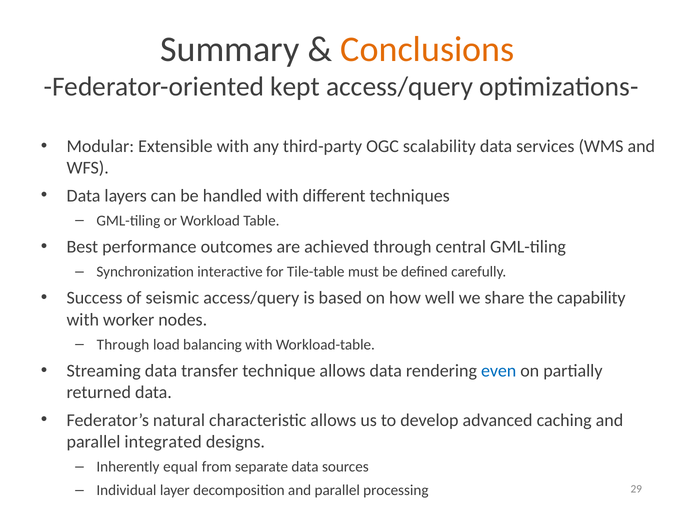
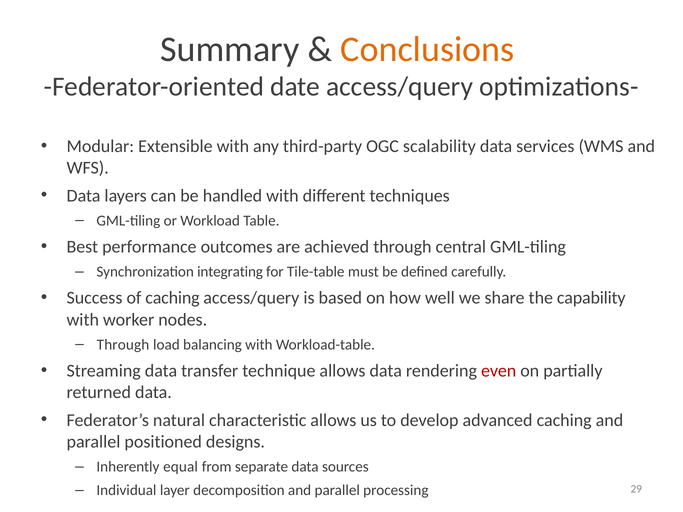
kept: kept -> date (295, 87)
interactive: interactive -> integrating (230, 272)
of seismic: seismic -> caching (172, 298)
even colour: blue -> red (499, 371)
integrated: integrated -> positioned (163, 442)
